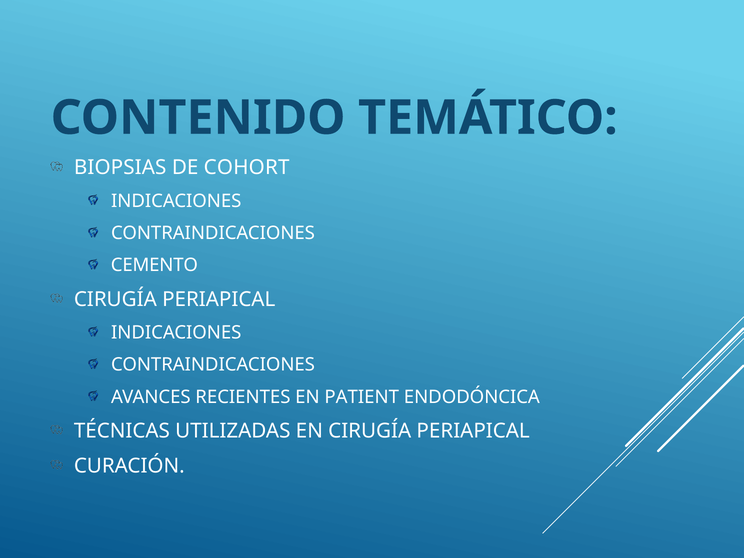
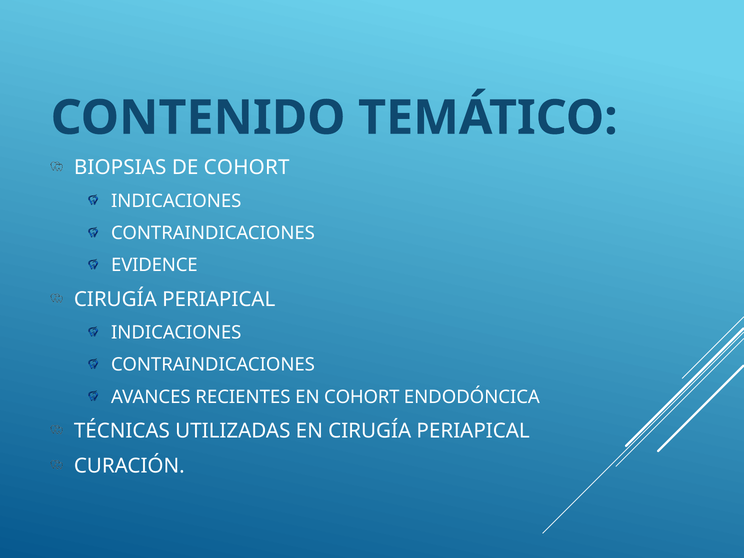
CEMENTO: CEMENTO -> EVIDENCE (154, 265)
EN PATIENT: PATIENT -> COHORT (362, 397)
